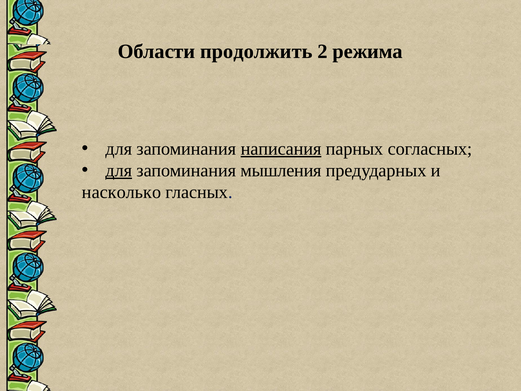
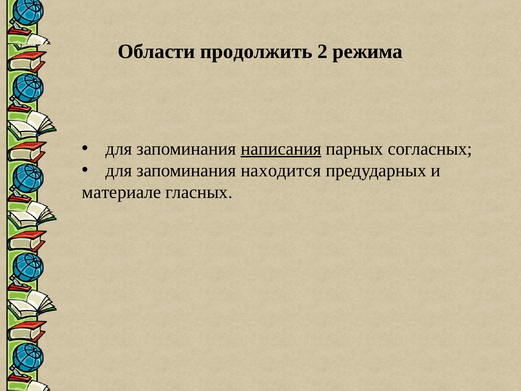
для underline: present -> none (119, 170)
мышления: мышления -> находится (281, 170)
насколько: насколько -> материале (122, 192)
